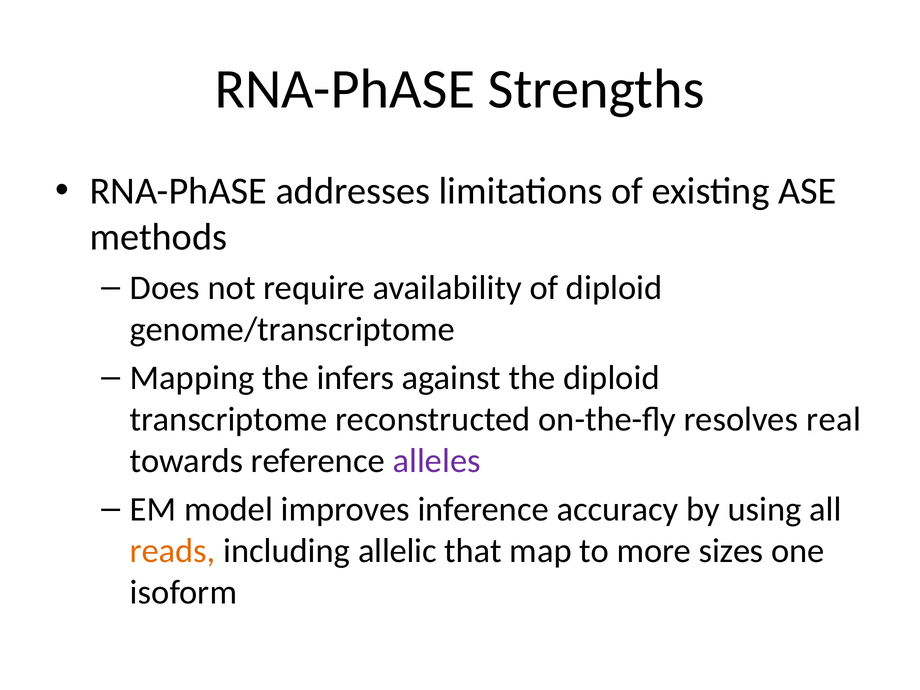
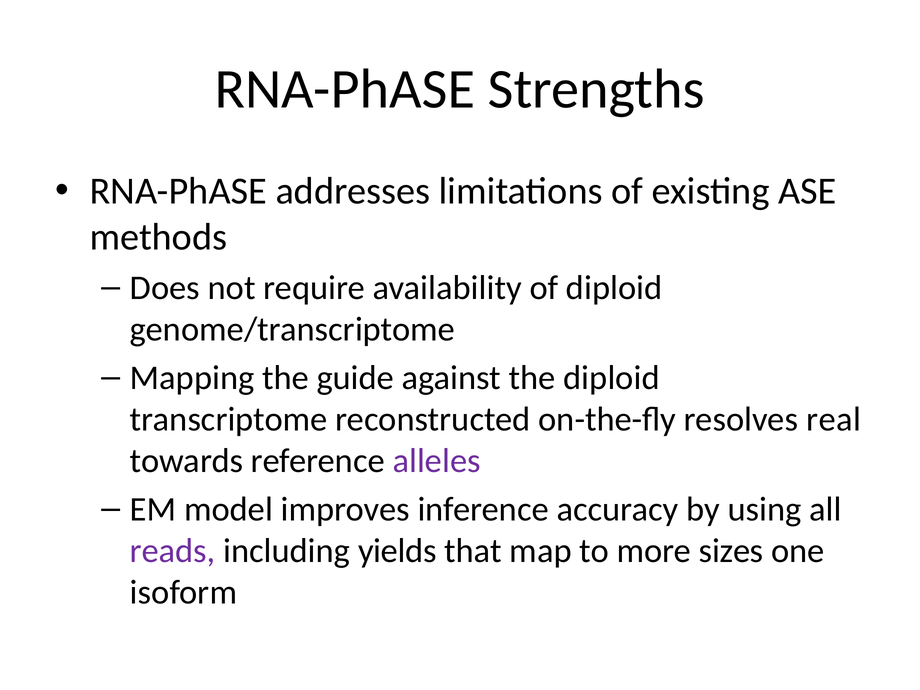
infers: infers -> guide (355, 378)
reads colour: orange -> purple (173, 551)
allelic: allelic -> yields (397, 551)
